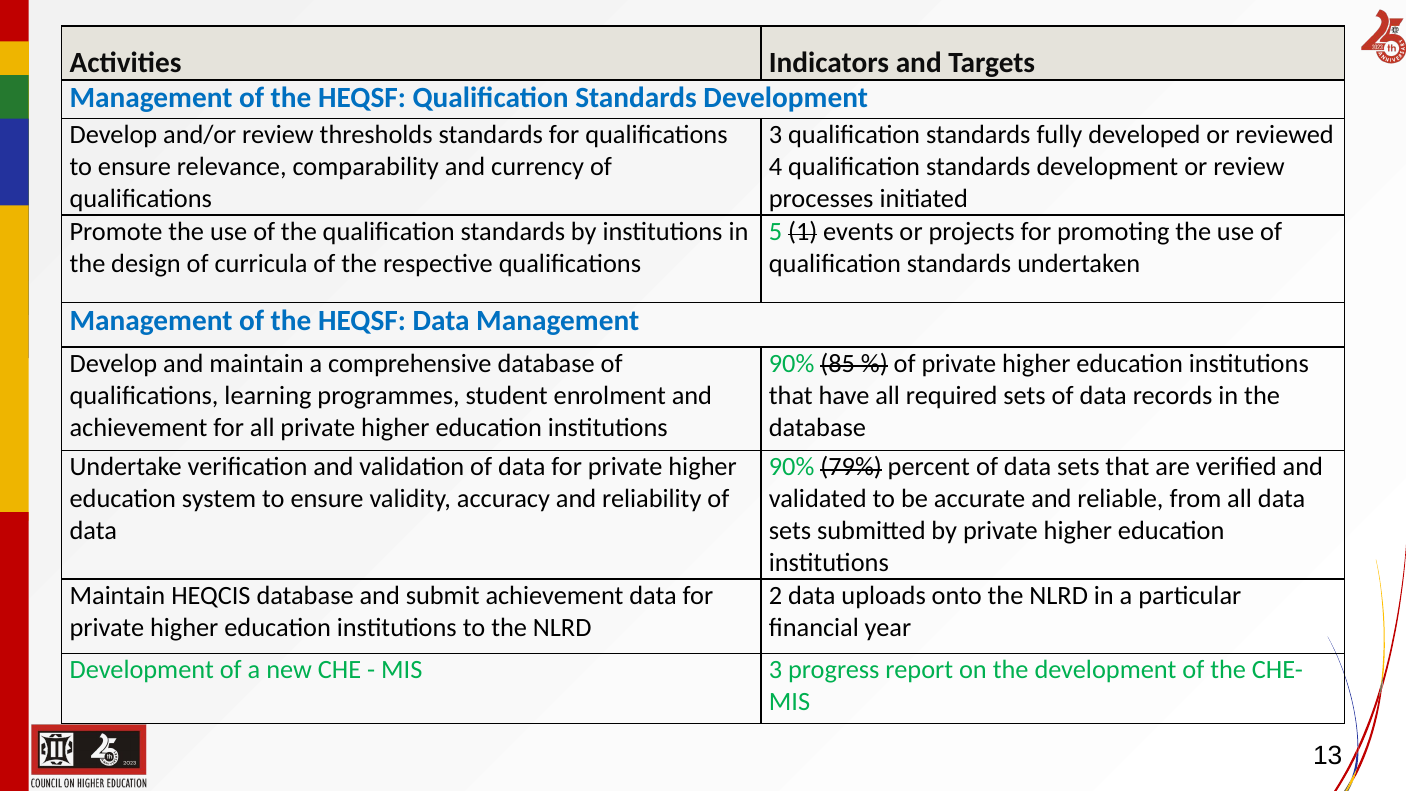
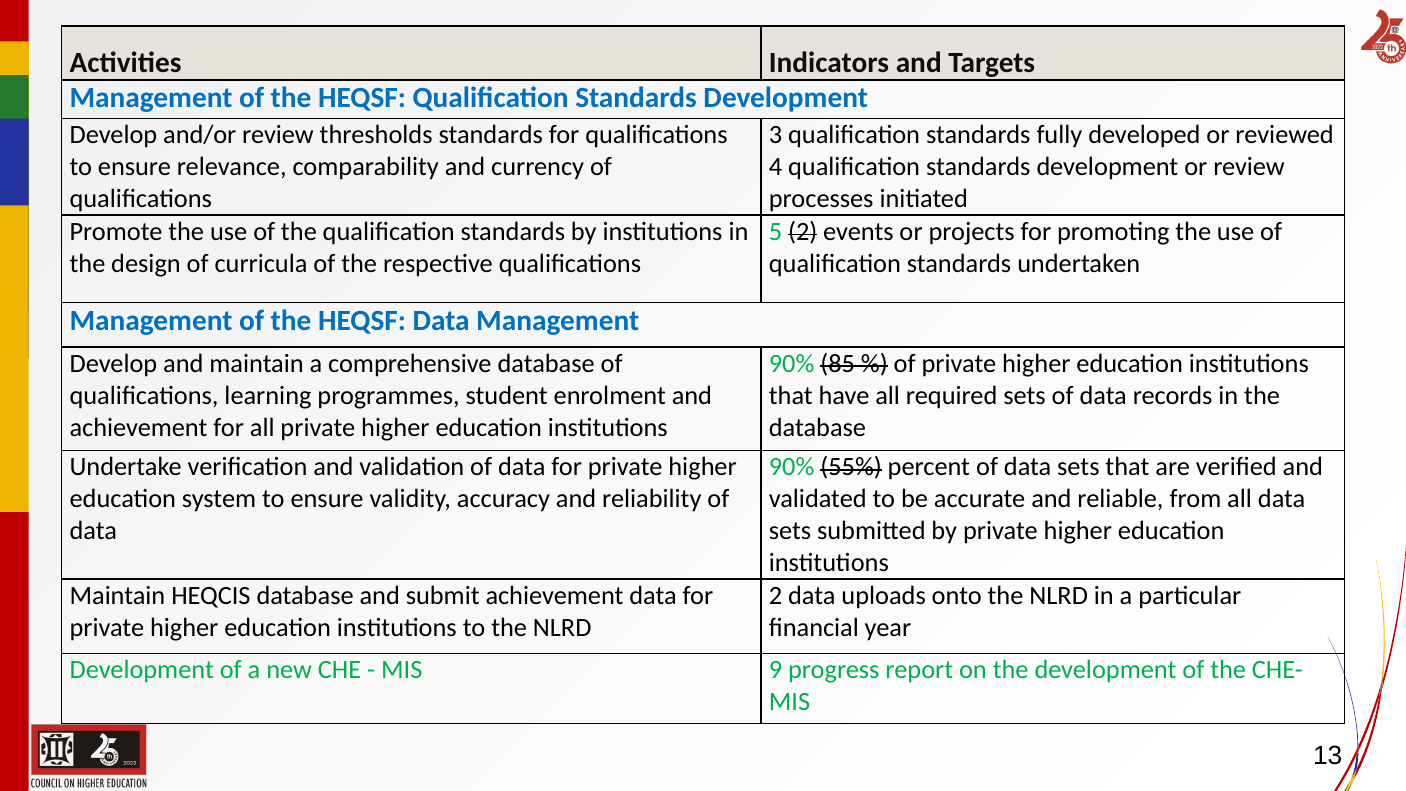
5 1: 1 -> 2 (803, 231)
79%: 79% -> 55% (851, 467)
MIS 3: 3 -> 9 (776, 670)
